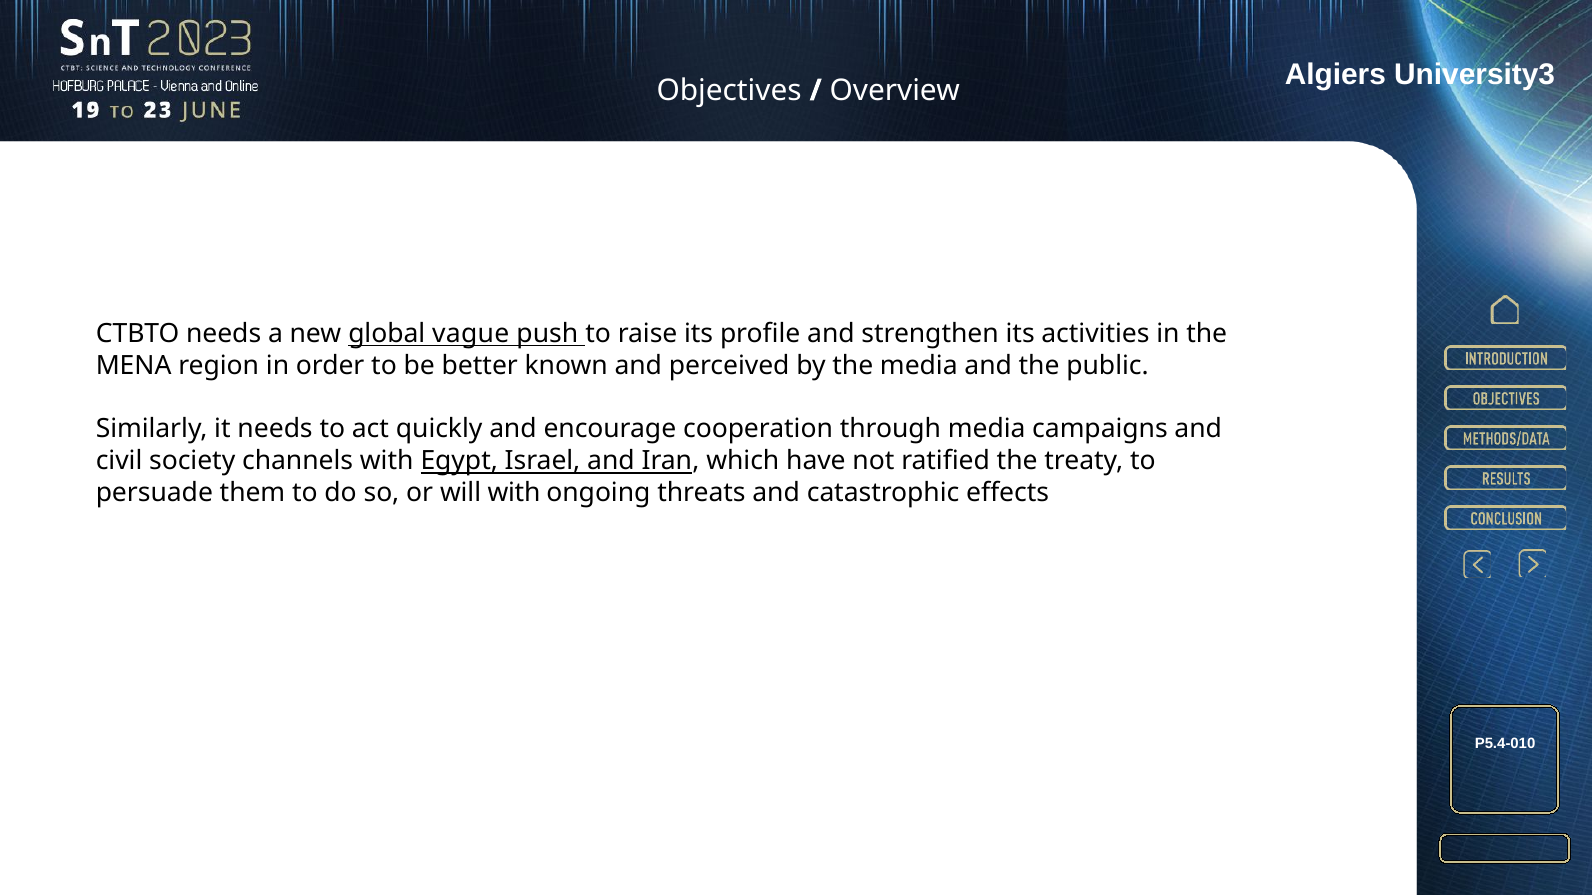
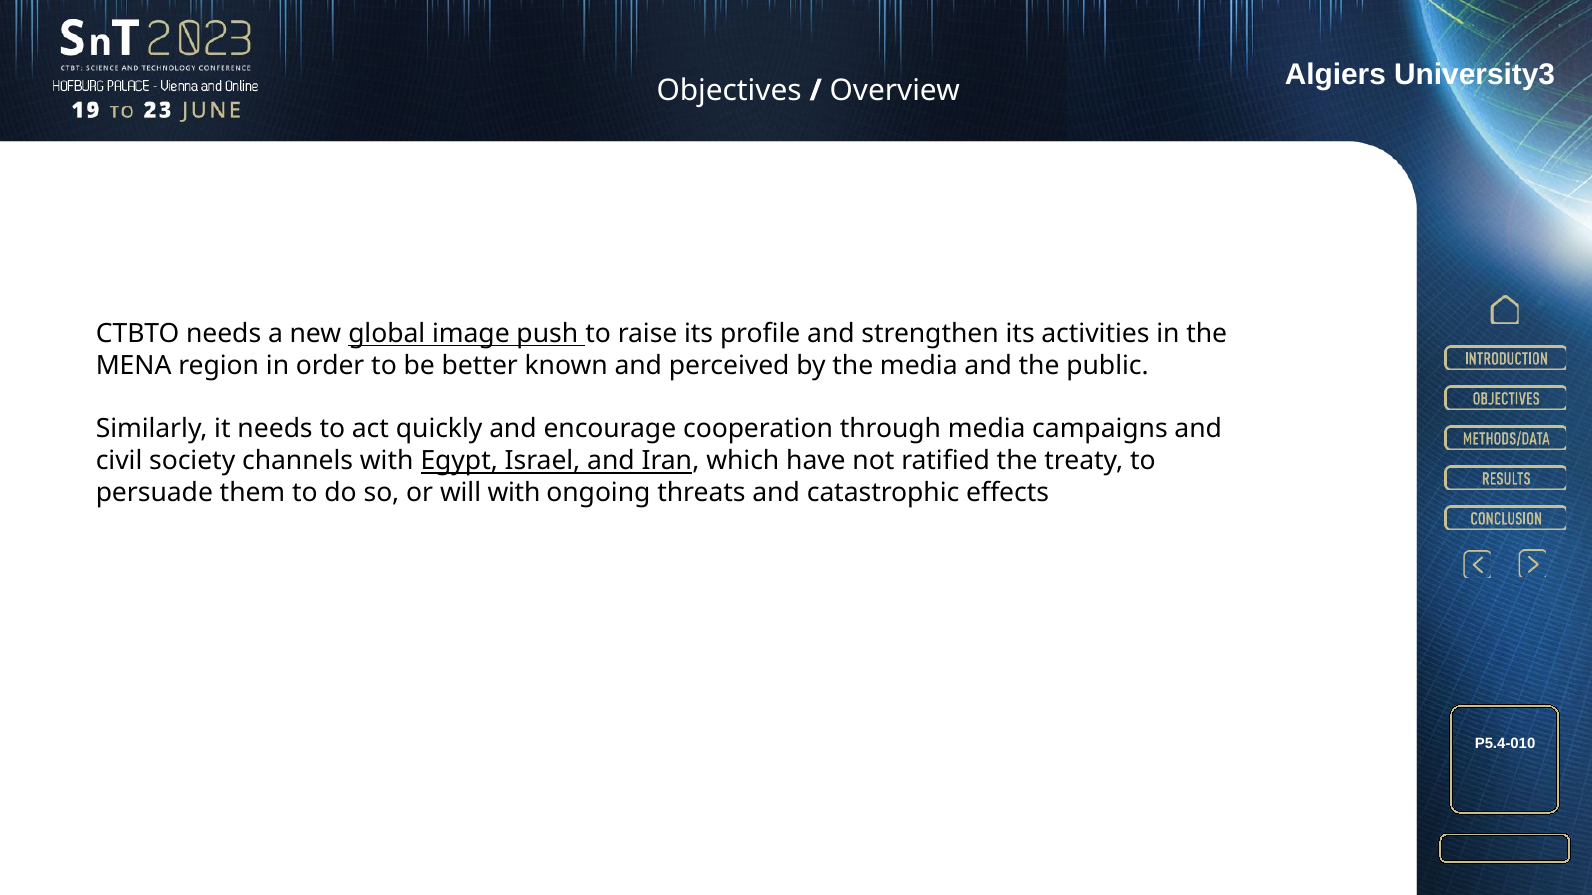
vague: vague -> image (471, 334)
